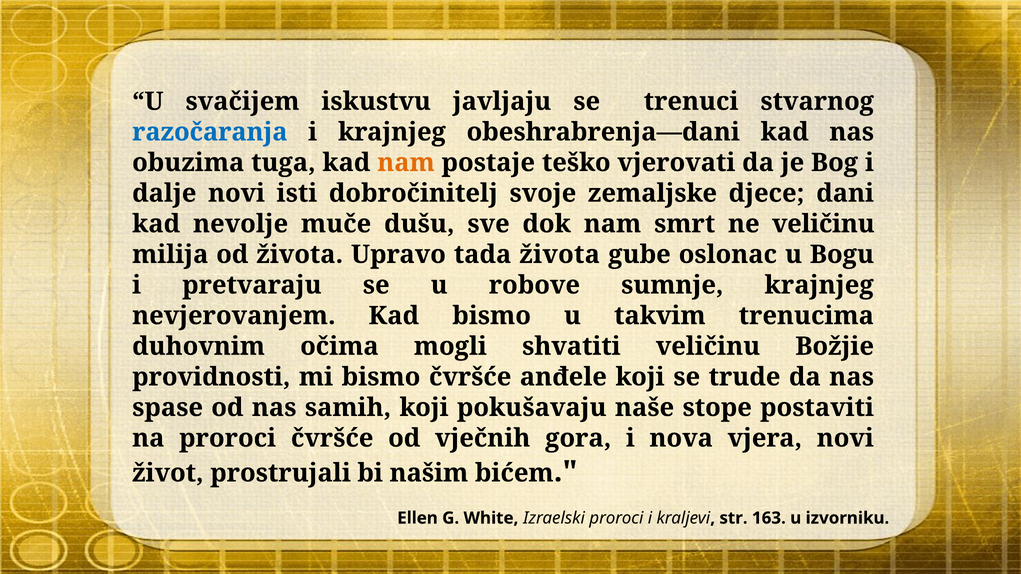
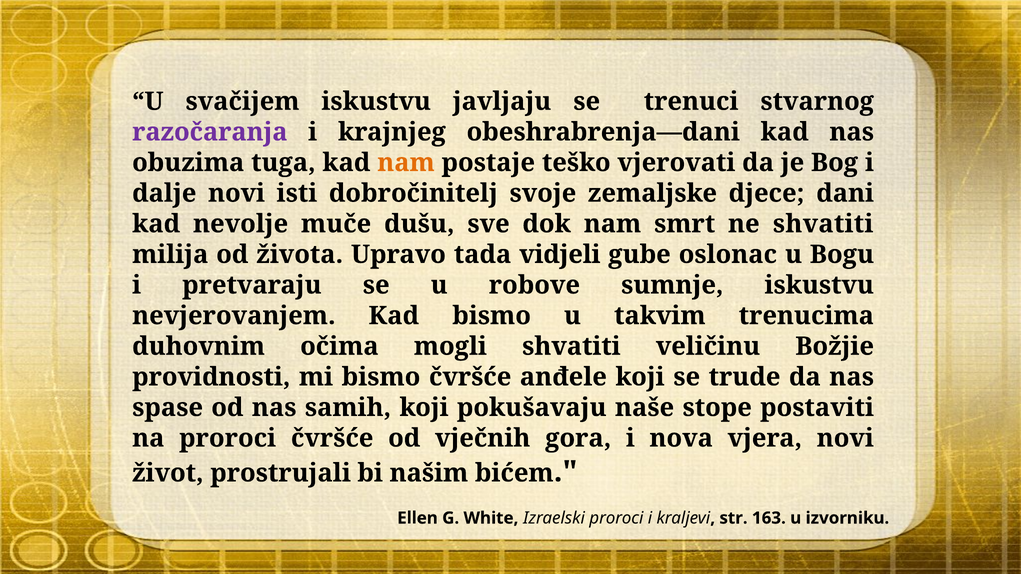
razočaranja colour: blue -> purple (210, 132)
ne veličinu: veličinu -> shvatiti (823, 224)
tada života: života -> vidjeli (560, 255)
sumnje krajnjeg: krajnjeg -> iskustvu (819, 285)
